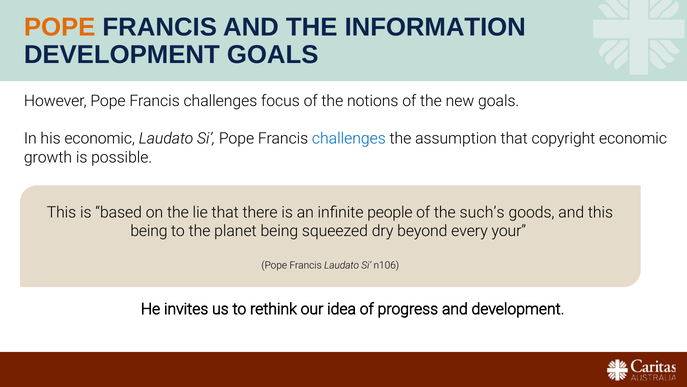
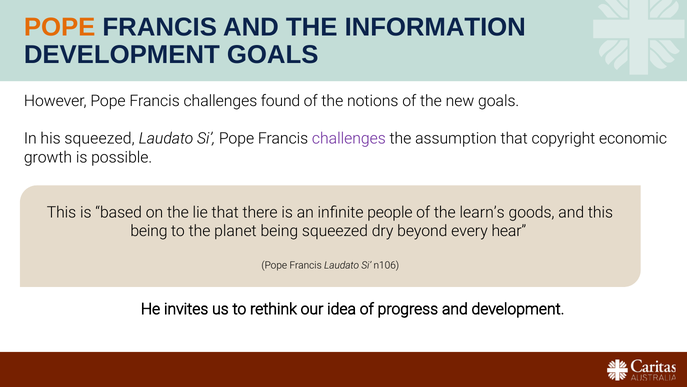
focus: focus -> found (281, 101)
his economic: economic -> squeezed (100, 139)
challenges colour: blue -> purple (349, 139)
such’s: such’s -> learn’s (482, 212)
your: your -> hear (509, 231)
